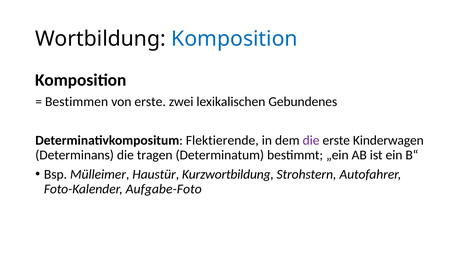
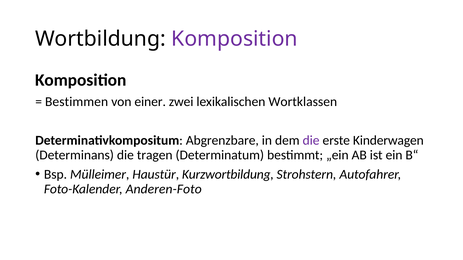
Komposition colour: blue -> purple (235, 39)
von erste: erste -> einer (150, 102)
Gebundenes: Gebundenes -> Wortklassen (303, 102)
Flektierende: Flektierende -> Abgrenzbare (222, 141)
Aufgabe-Foto: Aufgabe-Foto -> Anderen-Foto (164, 189)
